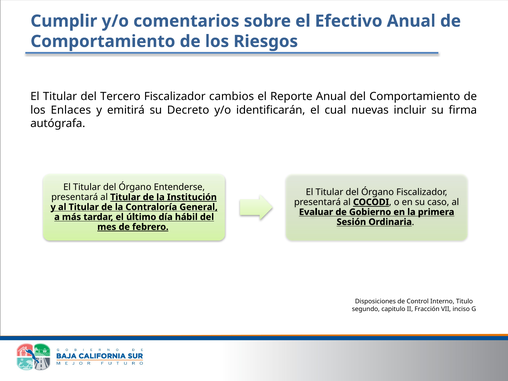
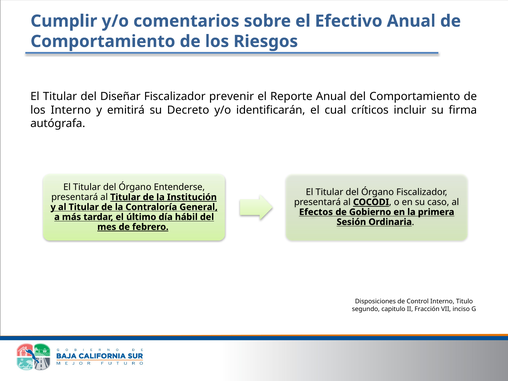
Tercero: Tercero -> Diseñar (120, 96)
cambios: cambios -> prevenir (232, 96)
los Enlaces: Enlaces -> Interno (71, 110)
nuevas: nuevas -> críticos (370, 110)
Evaluar: Evaluar -> Efectos (316, 212)
